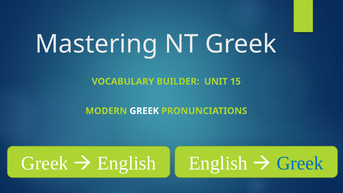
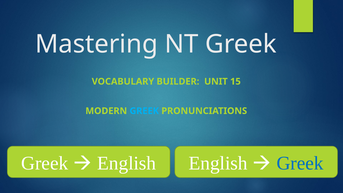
GREEK colour: white -> light blue (144, 111)
